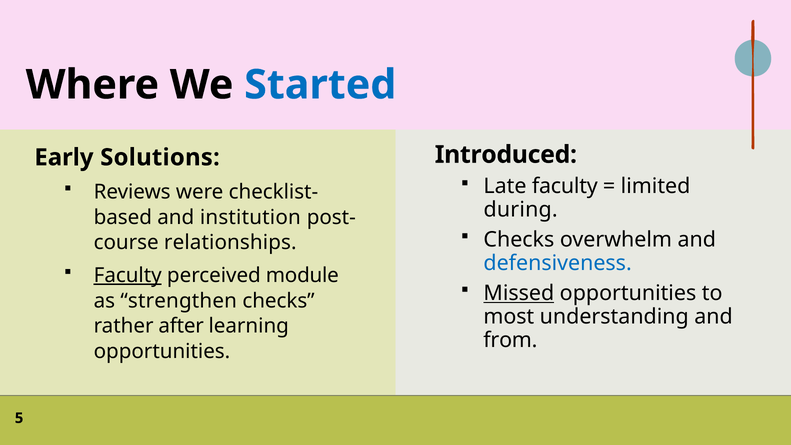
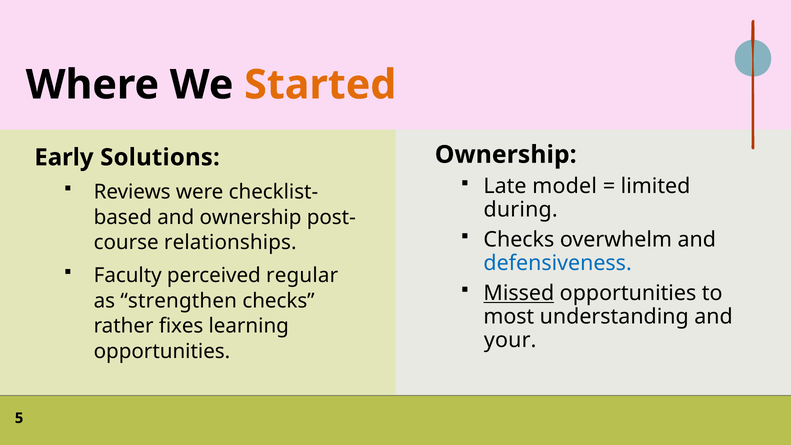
Started colour: blue -> orange (320, 85)
Introduced: Introduced -> Ownership (506, 155)
Late faculty: faculty -> model (565, 186)
and institution: institution -> ownership (250, 217)
Faculty underline: present -> none (128, 275)
module: module -> regular (302, 275)
after: after -> fixes (181, 326)
from: from -> your (510, 340)
